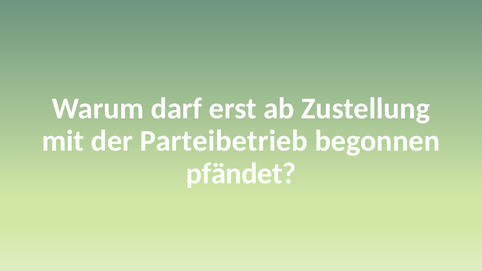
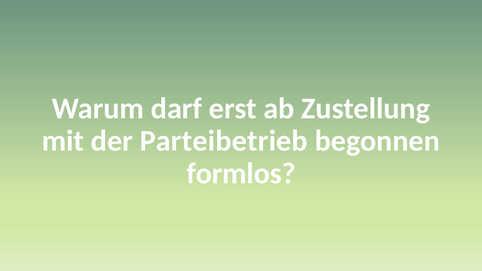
pfändet: pfändet -> formlos (241, 174)
